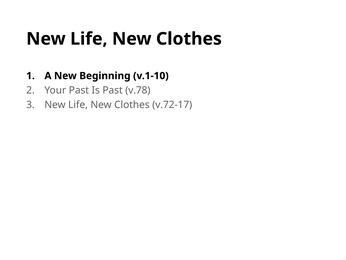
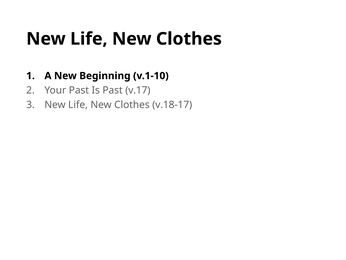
v.78: v.78 -> v.17 (138, 90)
v.72-17: v.72-17 -> v.18-17 (172, 105)
